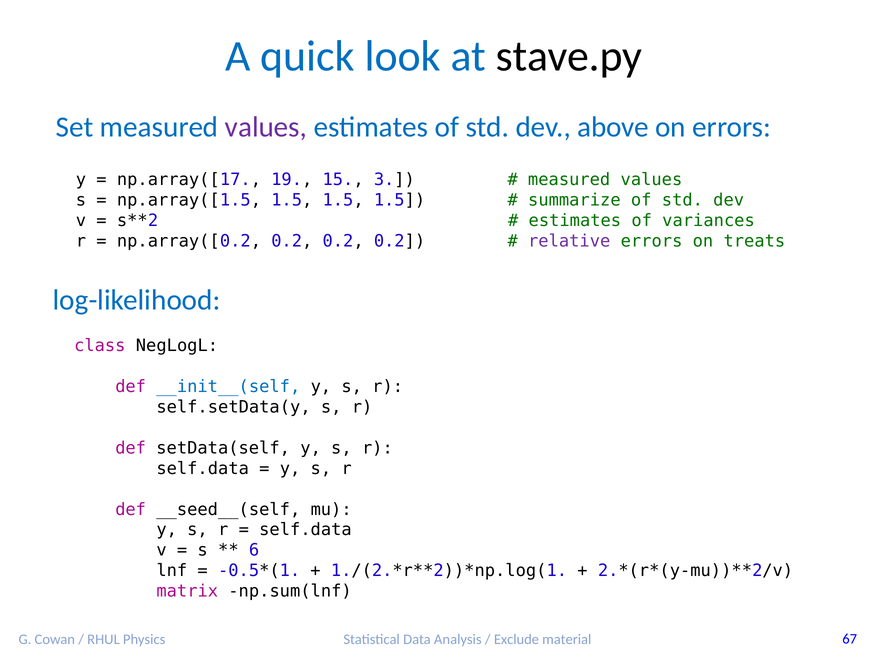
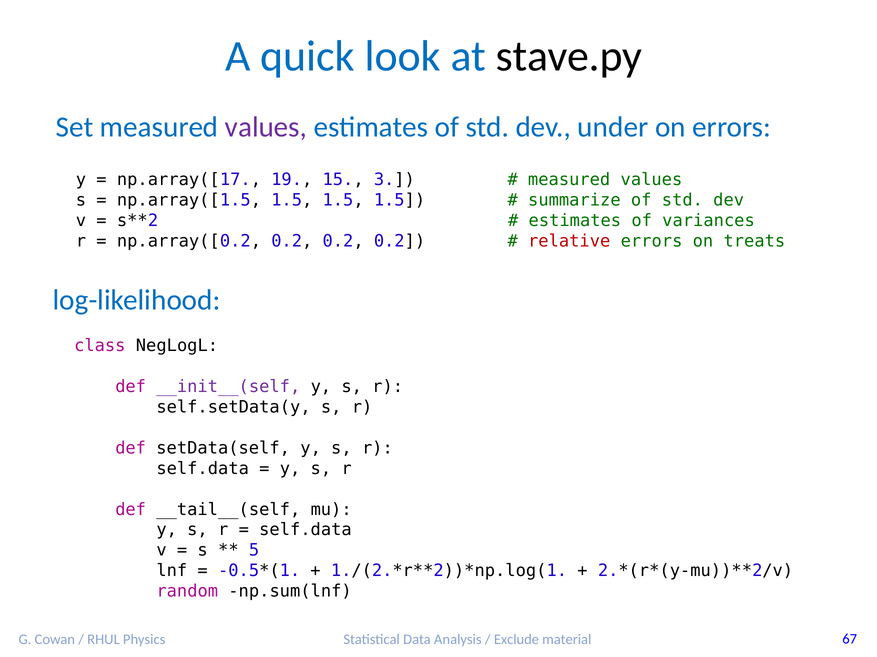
above: above -> under (613, 127)
relative colour: purple -> red (569, 241)
__init__(self colour: blue -> purple (228, 387)
__seed__(self: __seed__(self -> __tail__(self (228, 510)
6: 6 -> 5 (254, 551)
matrix: matrix -> random (187, 592)
